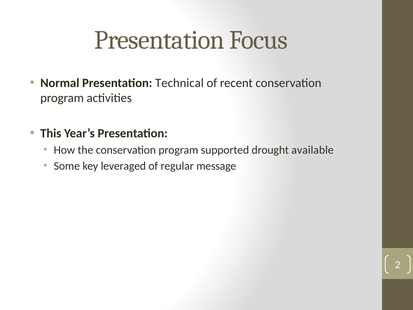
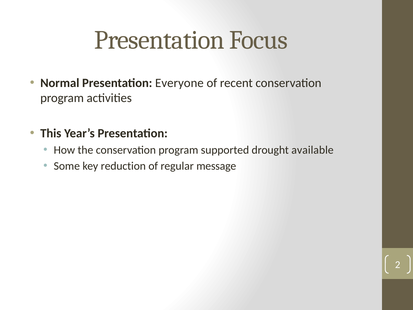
Technical: Technical -> Everyone (179, 83)
leveraged: leveraged -> reduction (123, 166)
